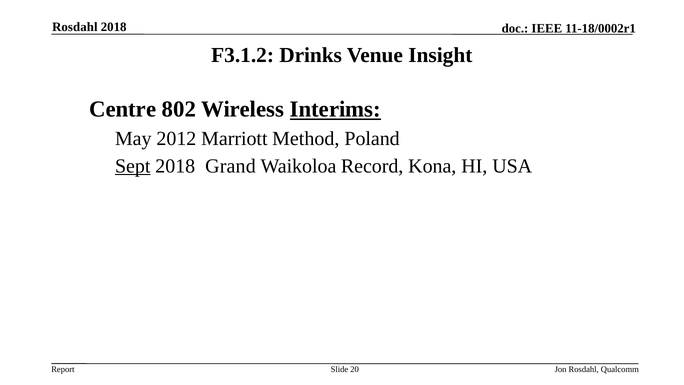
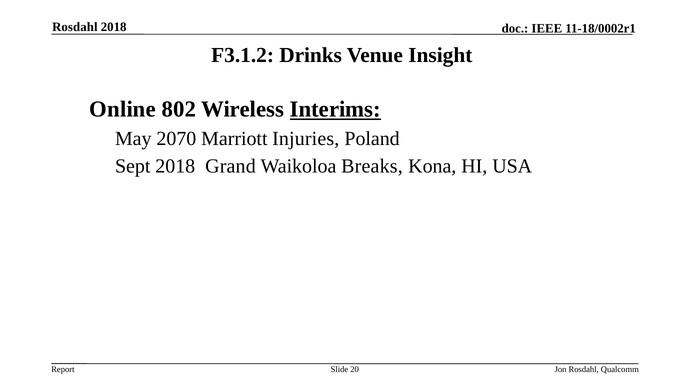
Centre: Centre -> Online (123, 109)
2012: 2012 -> 2070 (176, 138)
Method: Method -> Injuries (306, 138)
Sept underline: present -> none (133, 166)
Record: Record -> Breaks (372, 166)
